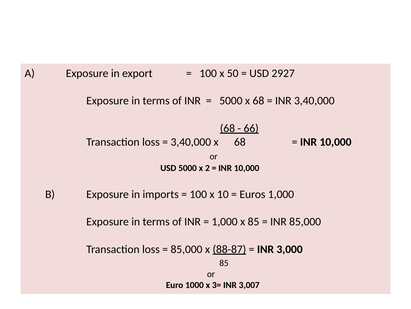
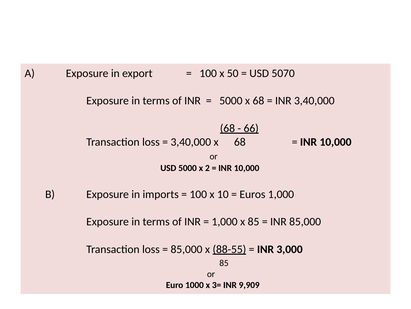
2927: 2927 -> 5070 (283, 73)
88-87: 88-87 -> 88-55 (229, 249)
3,007: 3,007 -> 9,909 (249, 285)
